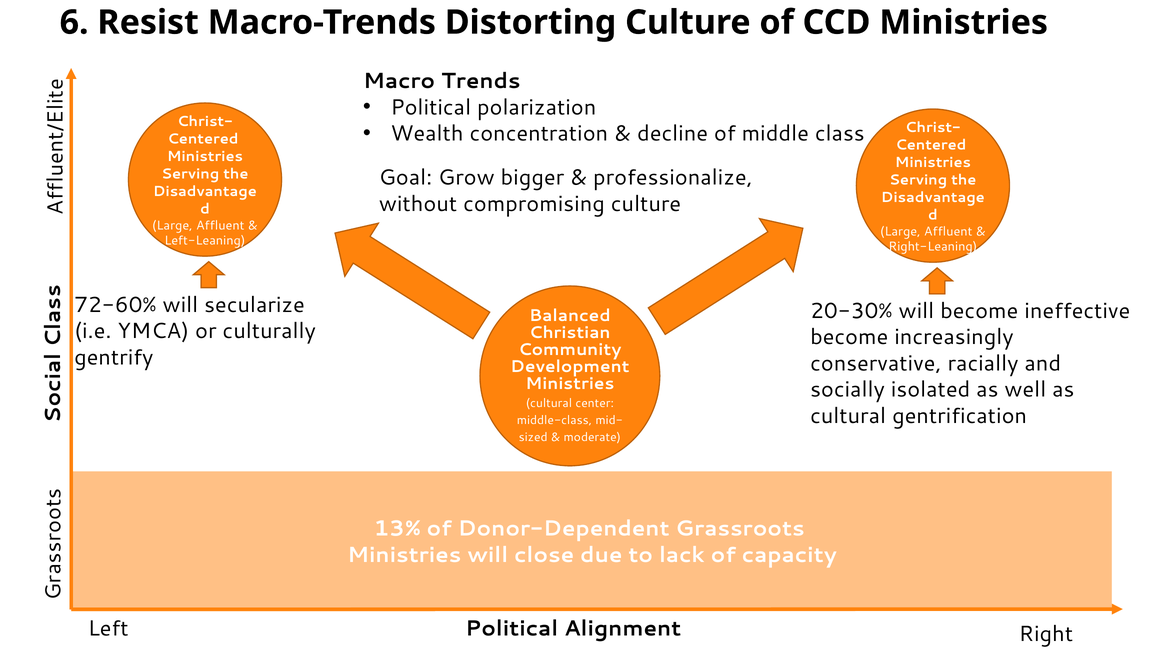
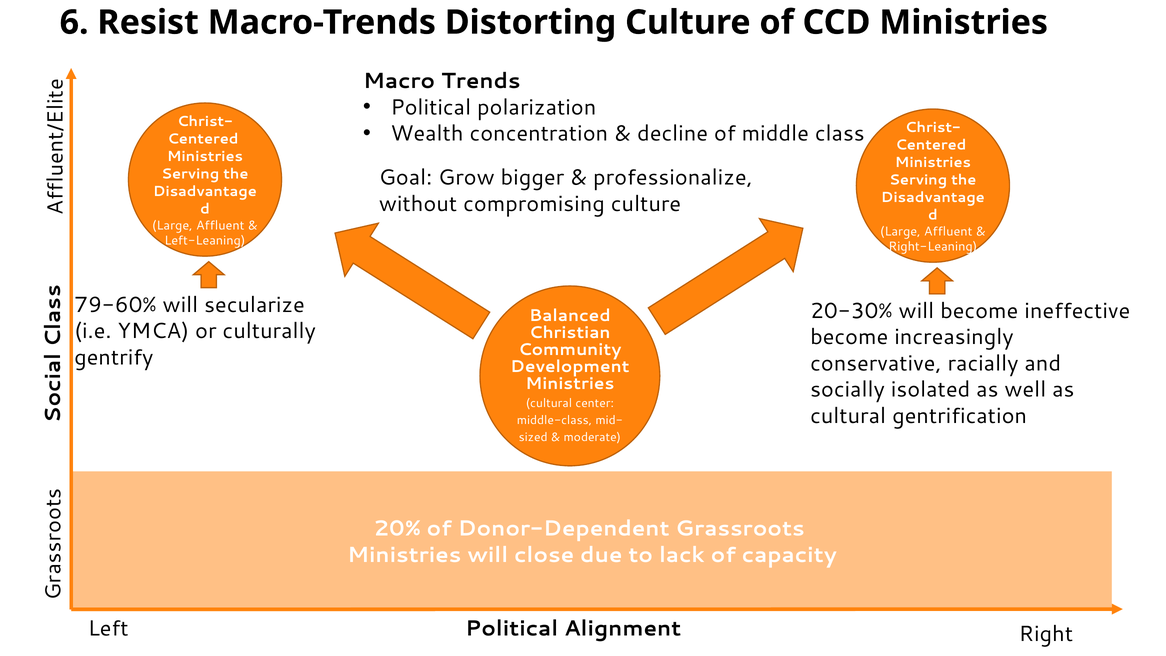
72-60%: 72-60% -> 79-60% (115, 305)
13%: 13% -> 20% (397, 529)
